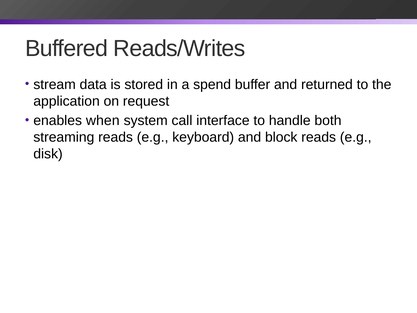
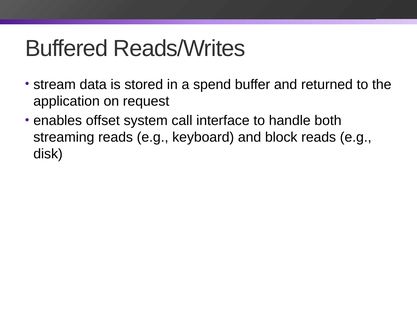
when: when -> offset (103, 121)
